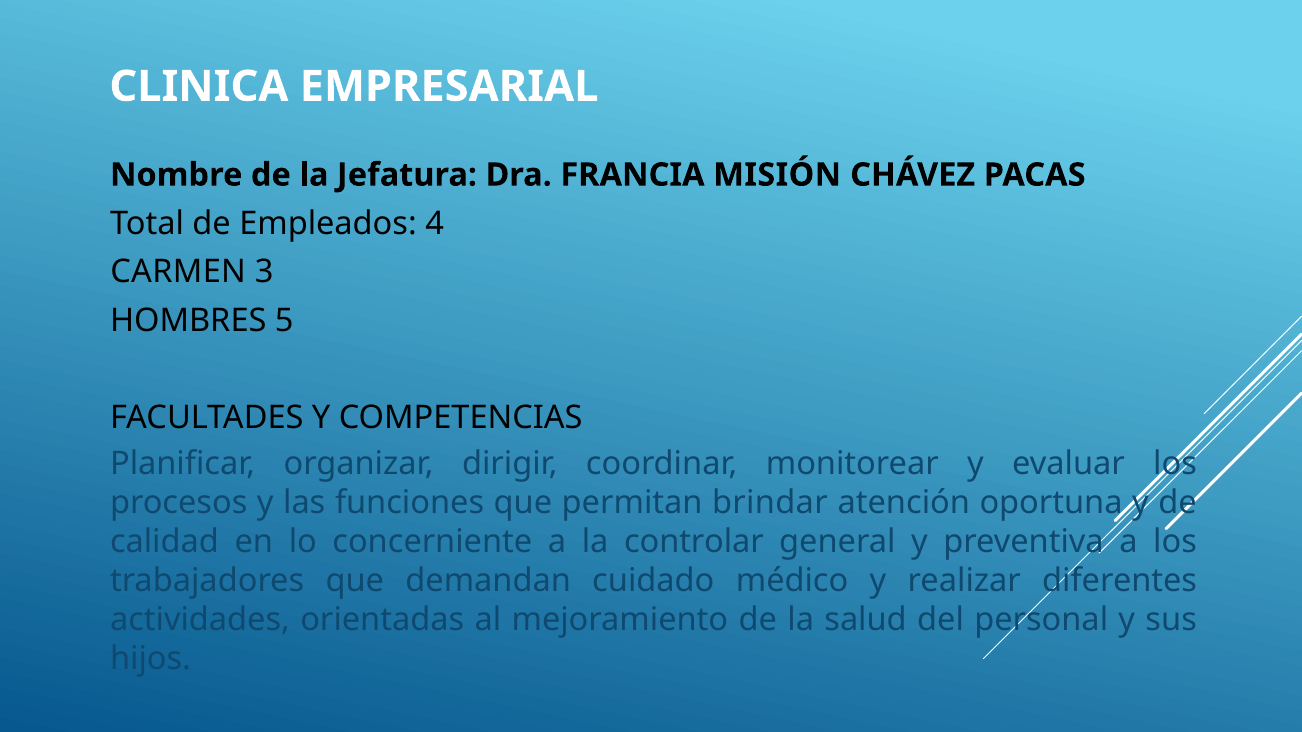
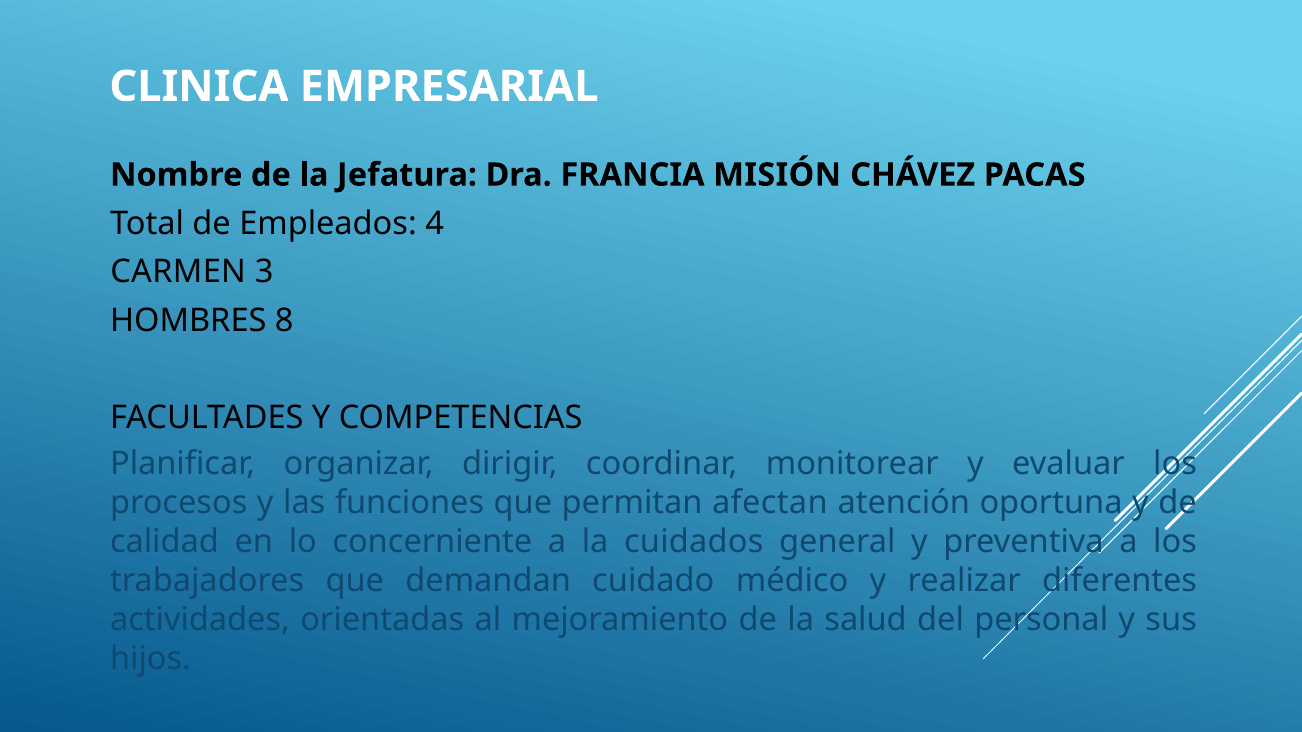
5: 5 -> 8 (284, 321)
brindar: brindar -> afectan (770, 503)
controlar: controlar -> cuidados (694, 542)
